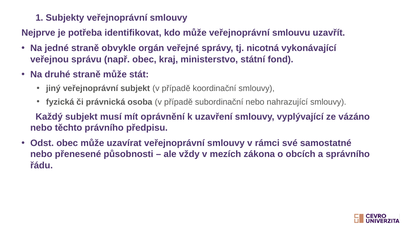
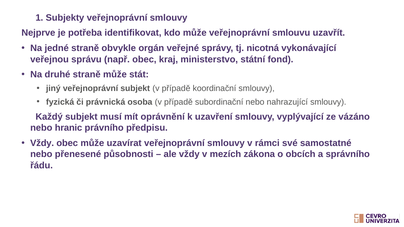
těchto: těchto -> hranic (69, 128)
Odst: Odst -> Vždy (42, 143)
